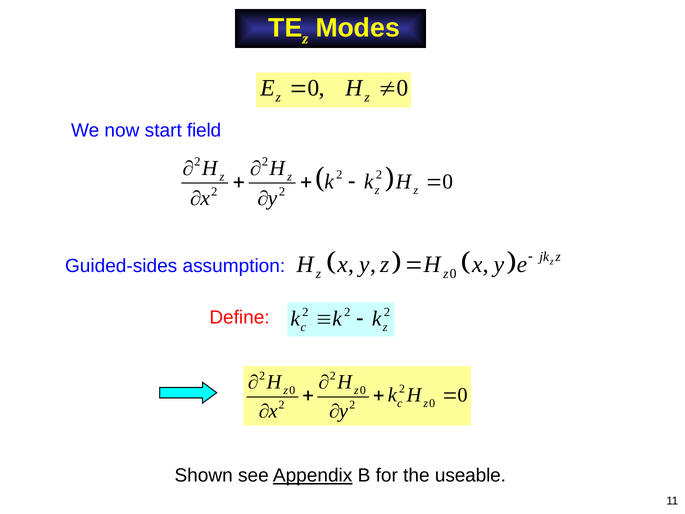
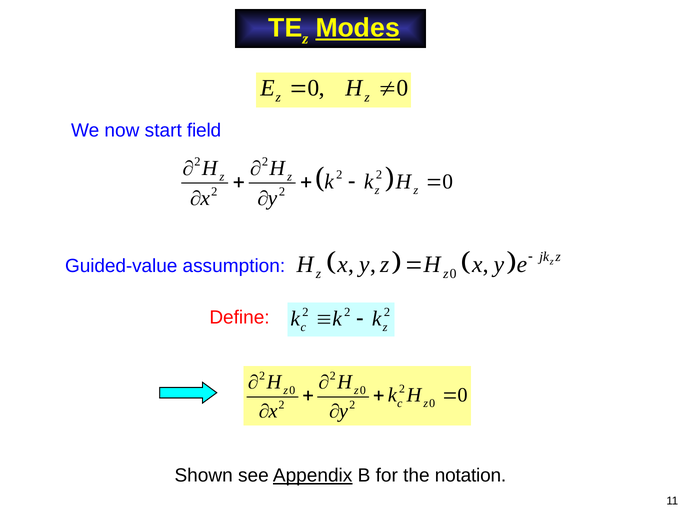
Modes underline: none -> present (358, 28)
Guided-sides: Guided-sides -> Guided-value (121, 266)
useable: useable -> notation (470, 475)
